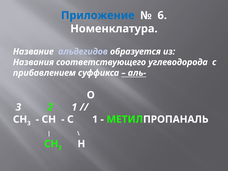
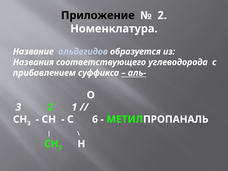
Приложение colour: blue -> black (98, 15)
6: 6 -> 2 (162, 15)
С 1: 1 -> 6 (95, 119)
